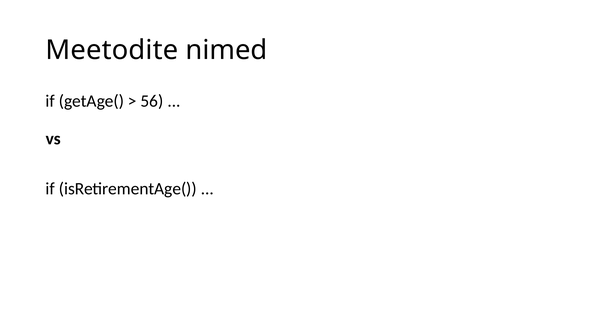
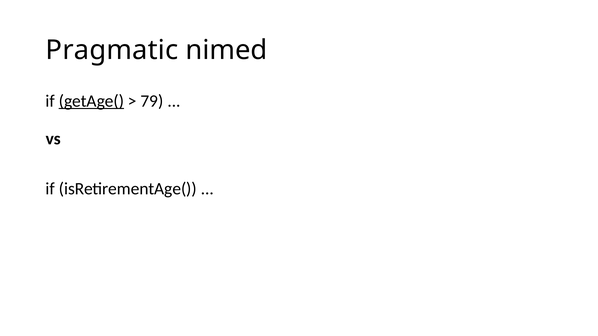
Meetodite: Meetodite -> Pragmatic (112, 50)
getAge( underline: none -> present (91, 101)
56: 56 -> 79 (152, 101)
